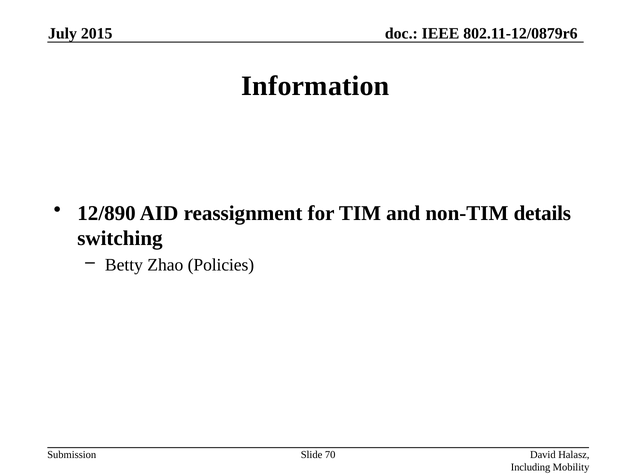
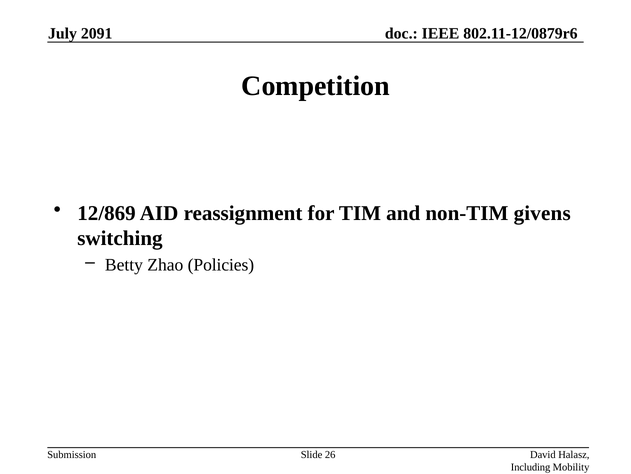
2015: 2015 -> 2091 (97, 34)
Information: Information -> Competition (316, 86)
12/890: 12/890 -> 12/869 (107, 213)
details: details -> givens (542, 213)
70: 70 -> 26 (330, 454)
